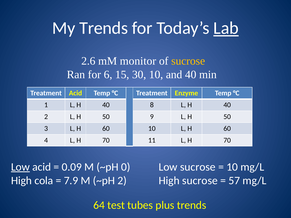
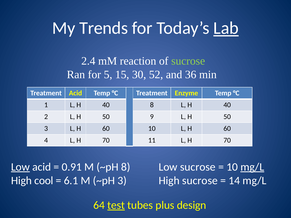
2.6: 2.6 -> 2.4 (88, 61)
monitor: monitor -> reaction (138, 61)
sucrose colour: yellow -> light green (188, 61)
6: 6 -> 5 (108, 75)
30 10: 10 -> 52 (156, 75)
and 40: 40 -> 36 (191, 75)
0.09: 0.09 -> 0.91 (72, 167)
~pH 0: 0 -> 8 (126, 167)
mg/L underline: none -> present (252, 167)
cola: cola -> cool (44, 181)
7.9: 7.9 -> 6.1 (71, 181)
~pH 2: 2 -> 3 (122, 181)
57: 57 -> 14 (234, 181)
test underline: none -> present (116, 205)
plus trends: trends -> design (192, 205)
